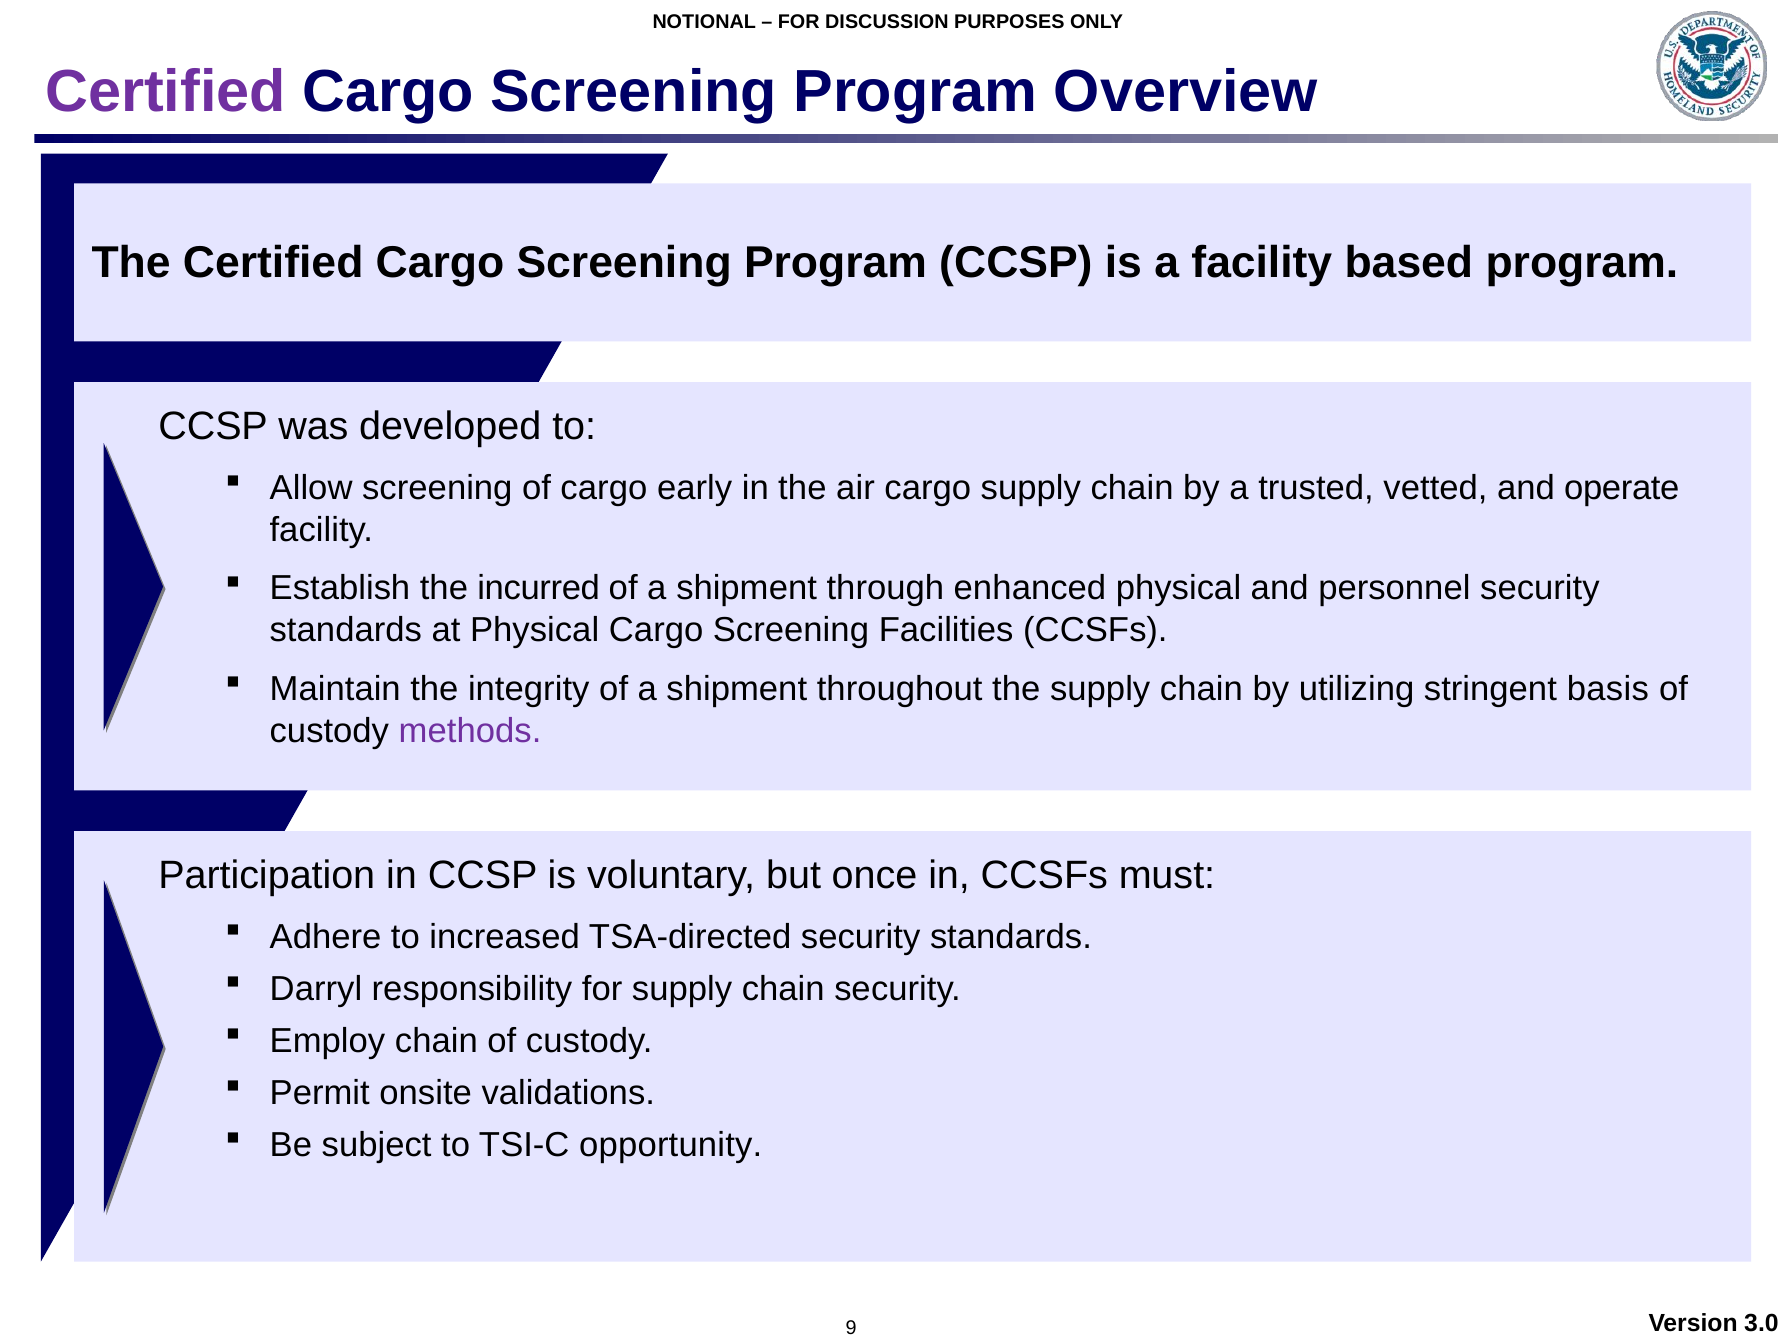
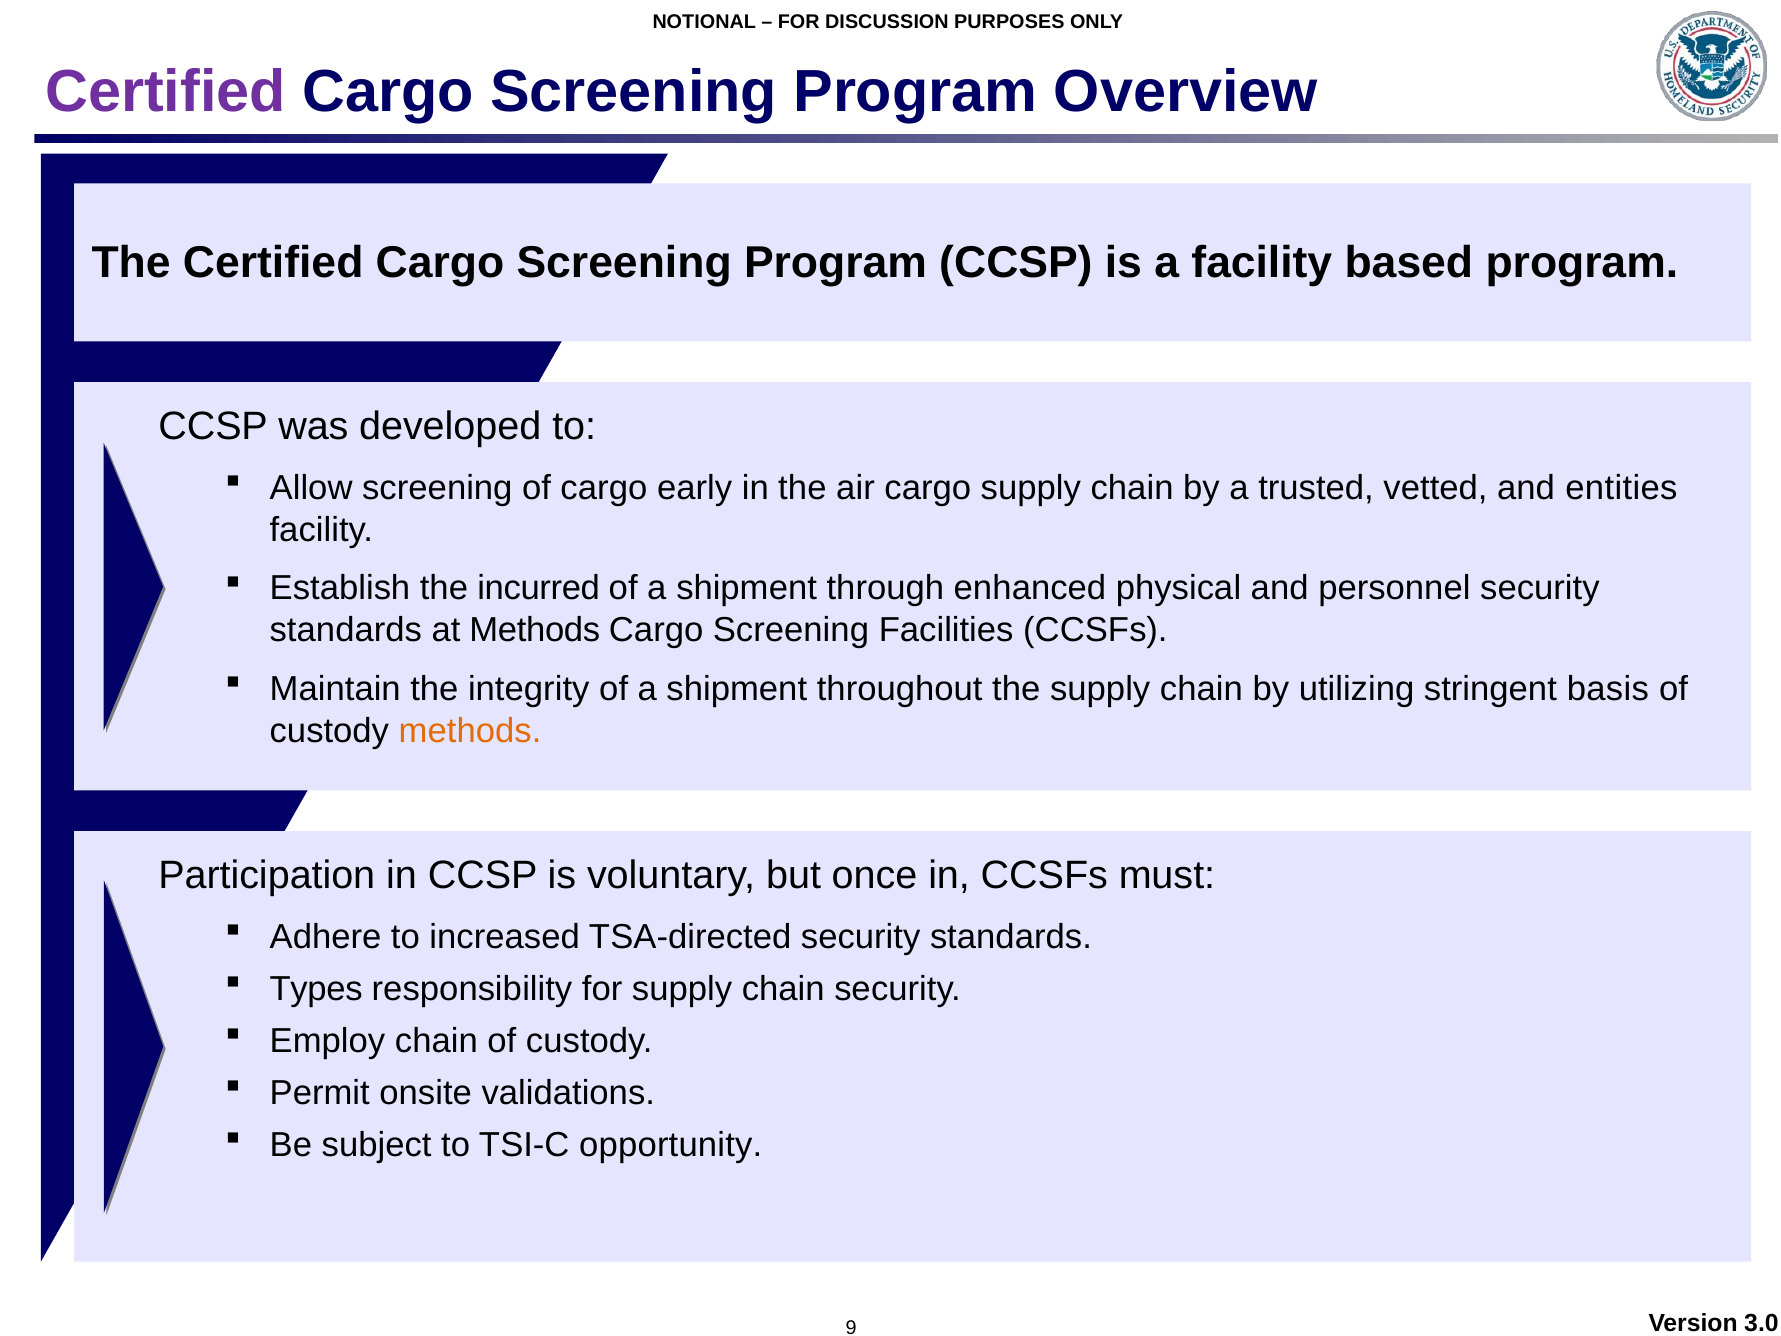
operate: operate -> entities (1621, 488)
at Physical: Physical -> Methods (535, 630)
methods colour: purple -> orange (470, 730)
Darryl: Darryl -> Types (316, 989)
